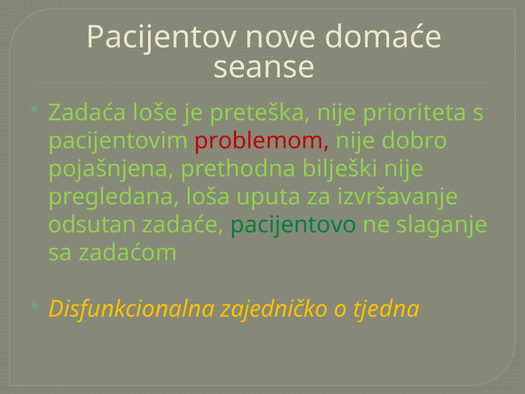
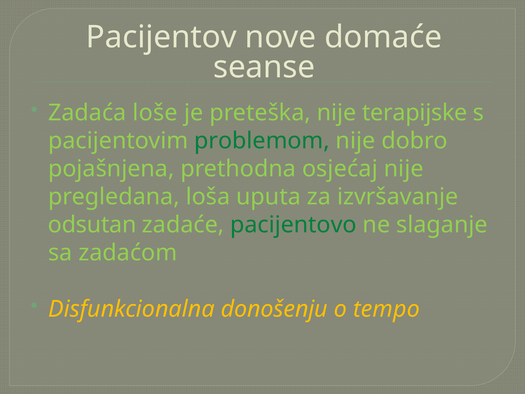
prioriteta: prioriteta -> terapijske (415, 113)
problemom colour: red -> green (262, 141)
bilješki: bilješki -> osjećaj (340, 169)
zajedničko: zajedničko -> donošenju (274, 309)
tjedna: tjedna -> tempo (386, 309)
